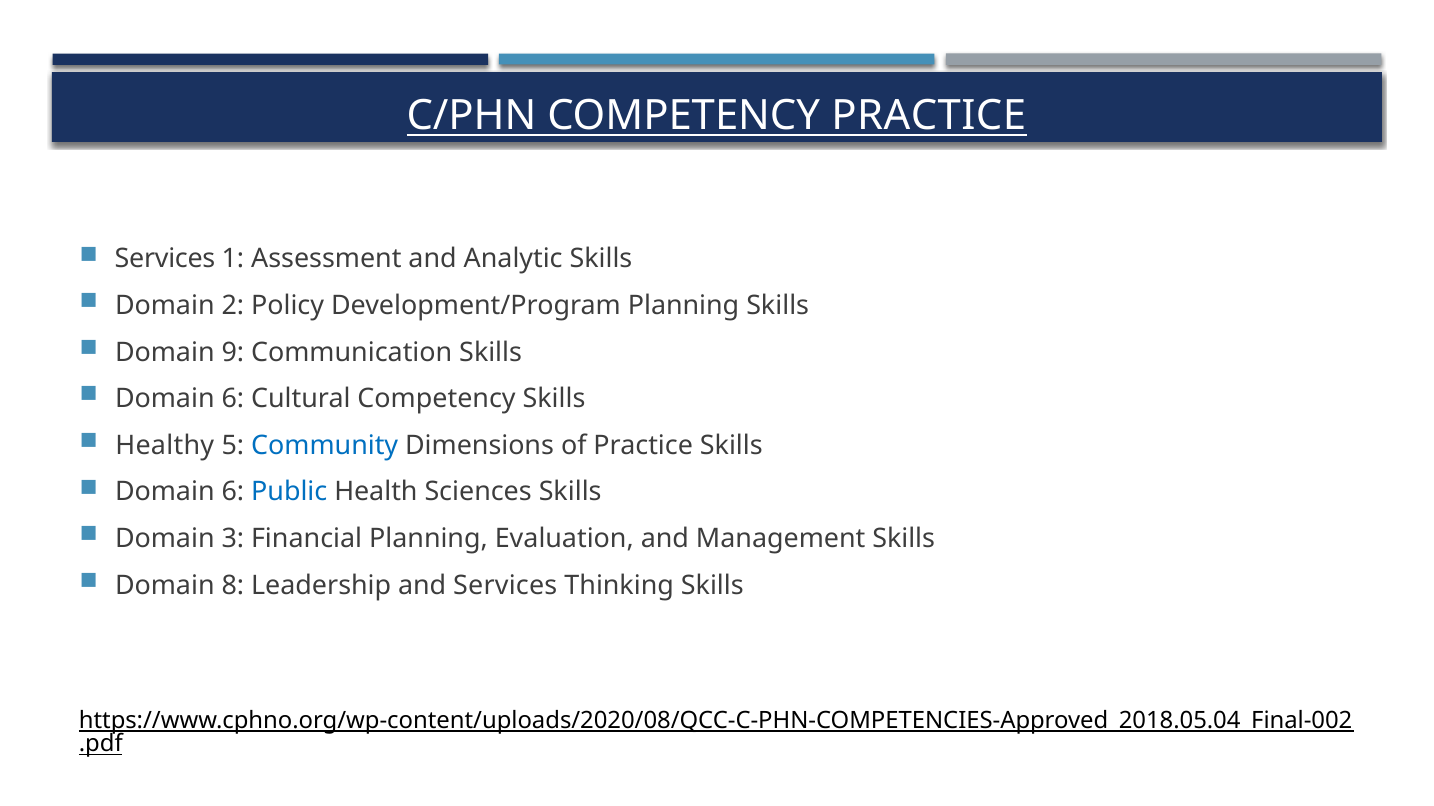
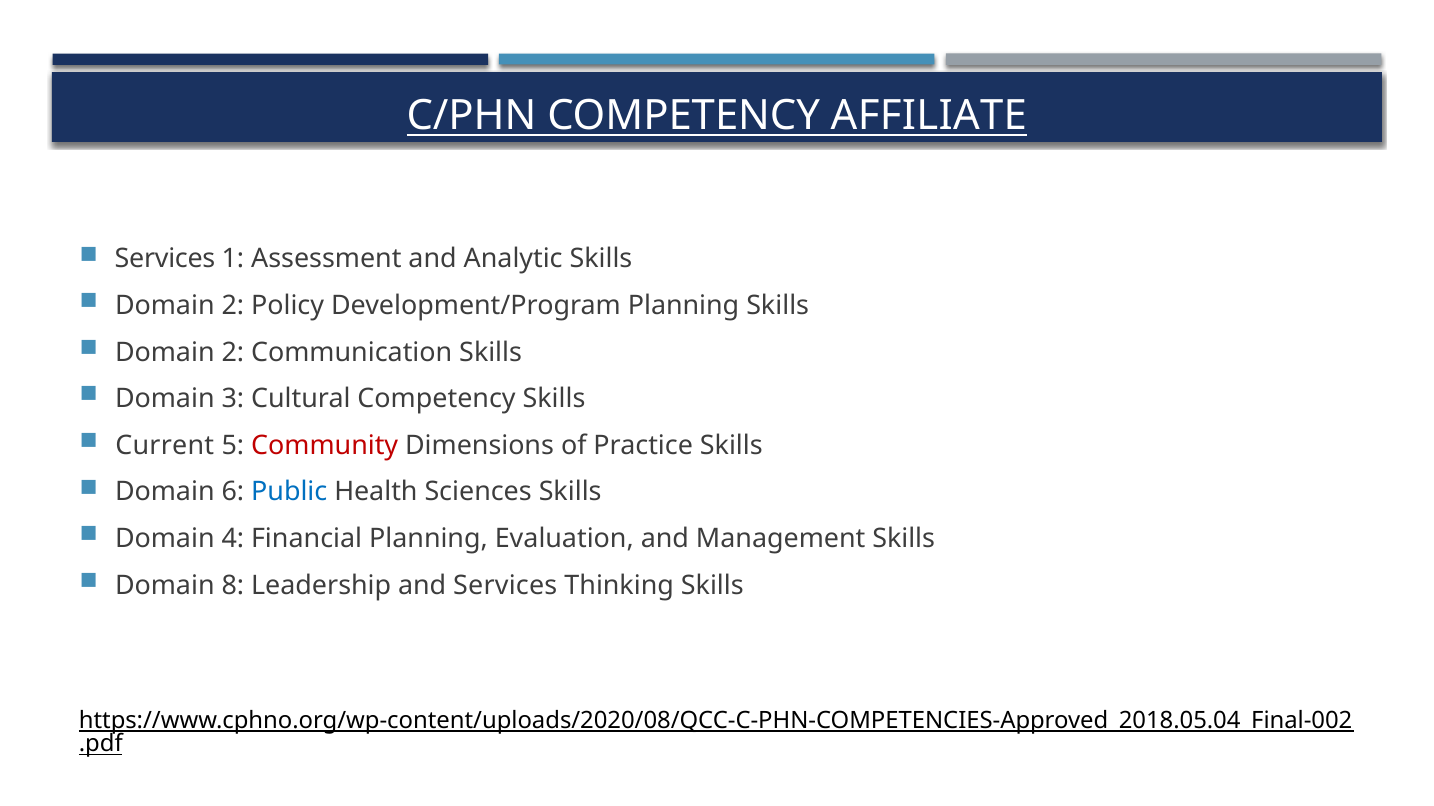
COMPETENCY PRACTICE: PRACTICE -> AFFILIATE (929, 116)
9: 9 -> 2 (233, 353)
6: 6 -> 3 (233, 399)
Healthy: Healthy -> Current (165, 446)
Community colour: blue -> red (325, 446)
3: 3 -> 4 (233, 539)
